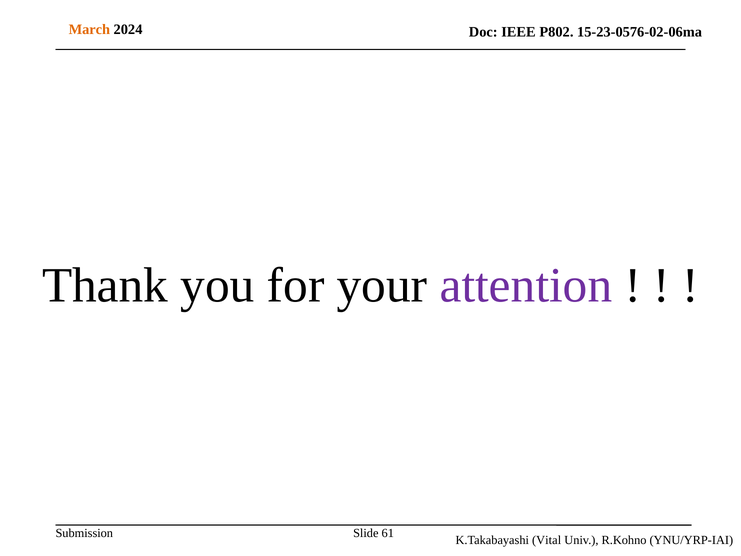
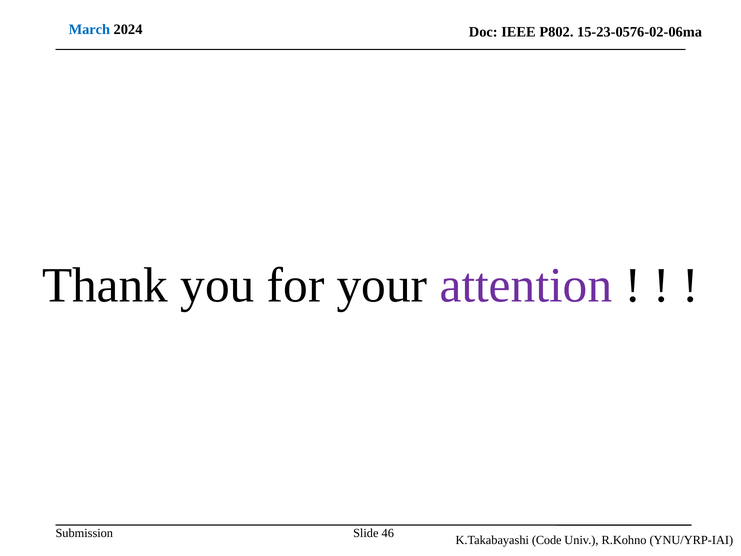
March colour: orange -> blue (89, 29)
61: 61 -> 46 (388, 533)
Vital: Vital -> Code (547, 540)
